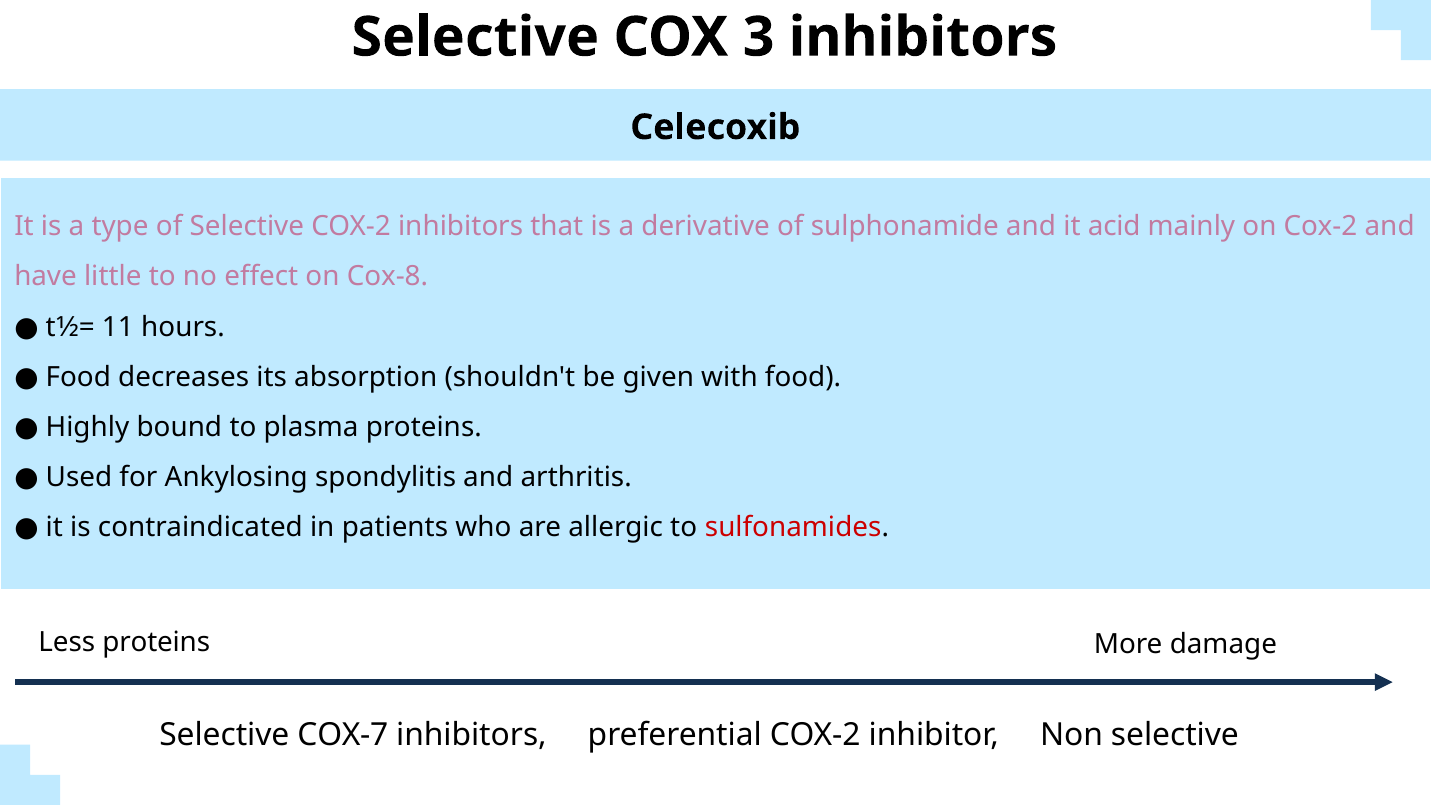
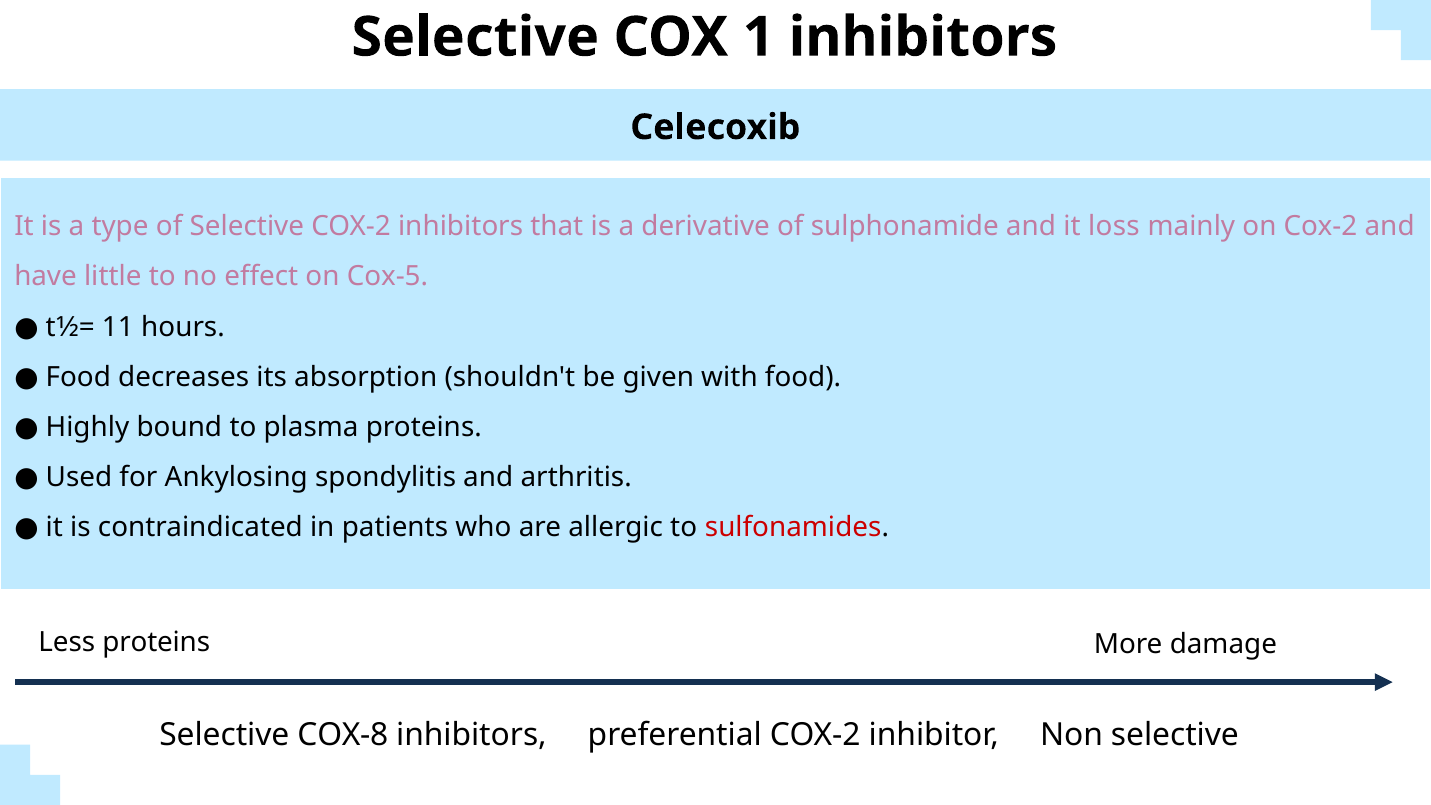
3: 3 -> 1 (759, 37)
acid: acid -> loss (1114, 227)
Cox-8: Cox-8 -> Cox-5 (387, 277)
COX-7: COX-7 -> COX-8 (343, 735)
